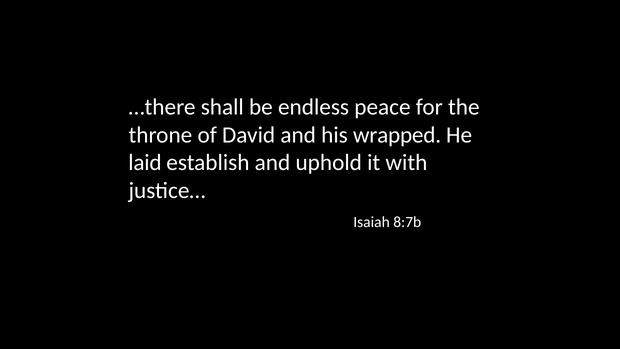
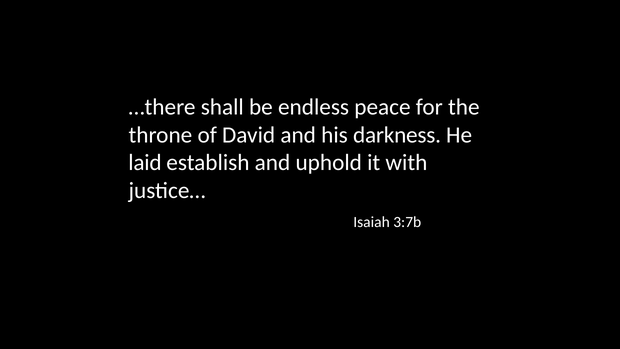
wrapped: wrapped -> darkness (397, 135)
8:7b: 8:7b -> 3:7b (407, 222)
